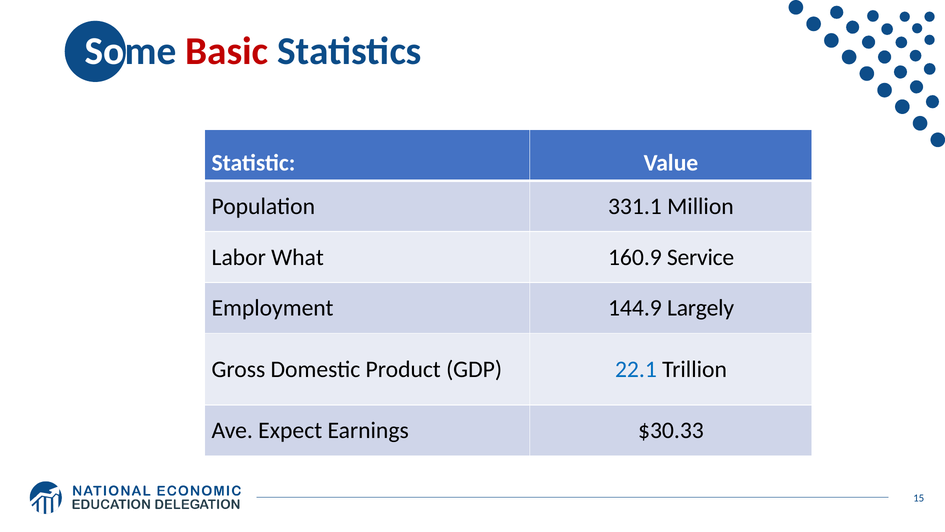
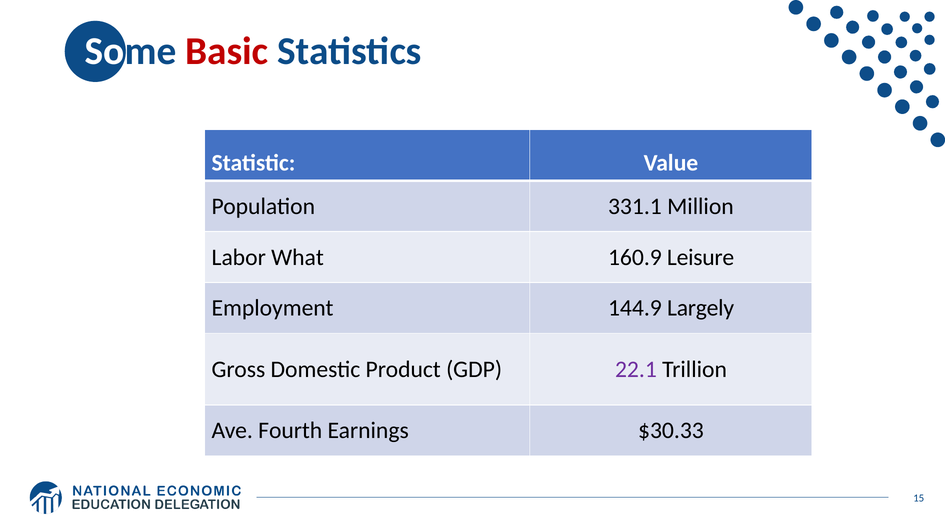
Service: Service -> Leisure (701, 257)
22.1 colour: blue -> purple (636, 369)
Expect: Expect -> Fourth (290, 430)
